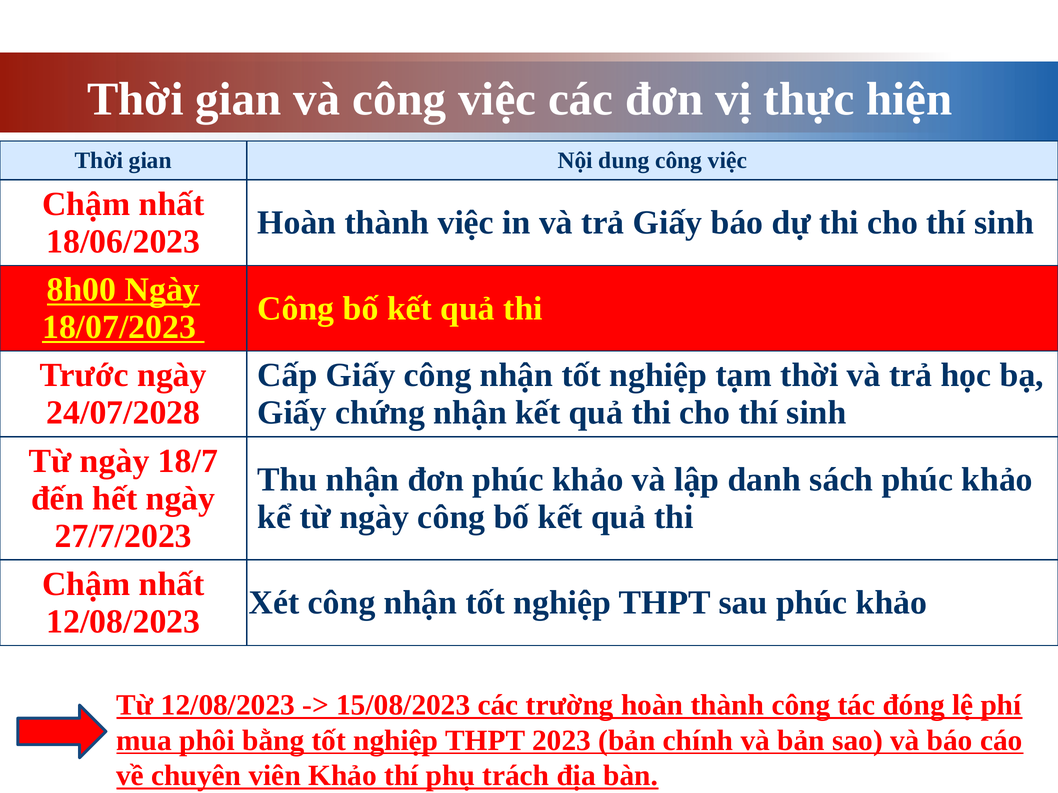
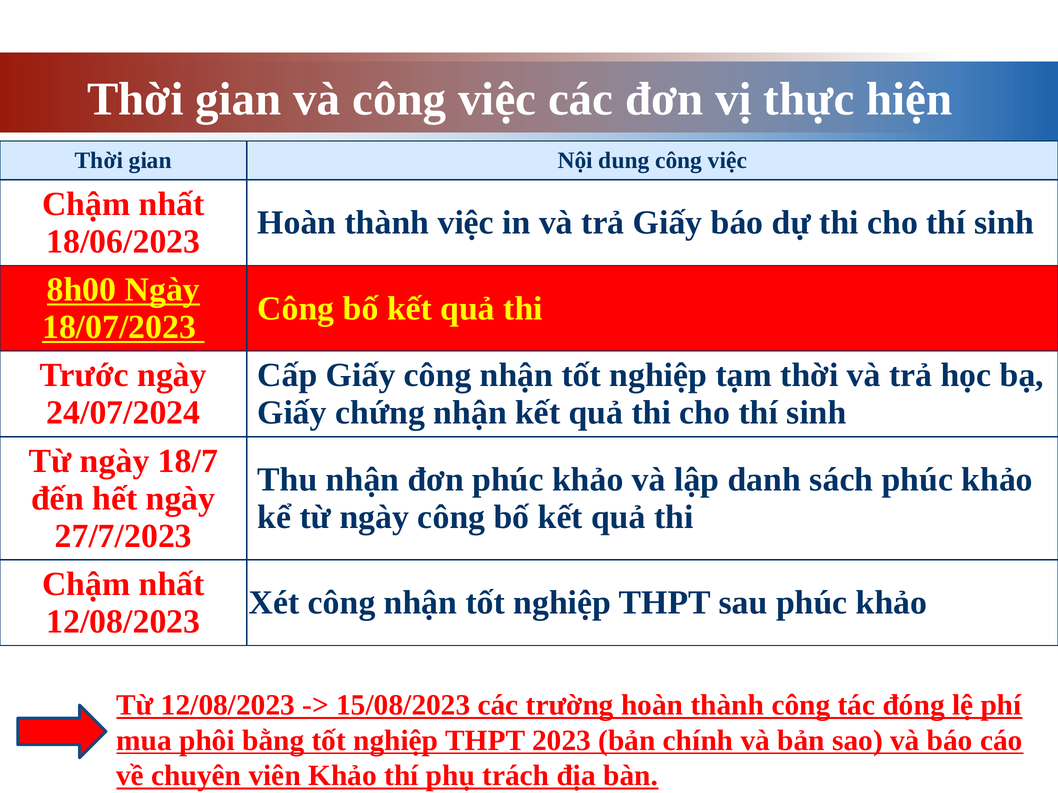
24/07/2028: 24/07/2028 -> 24/07/2024 (123, 413)
